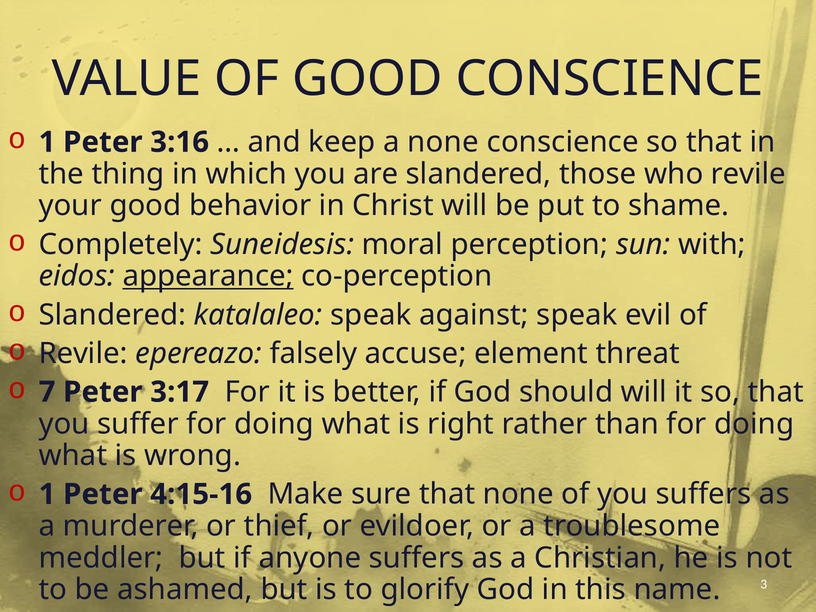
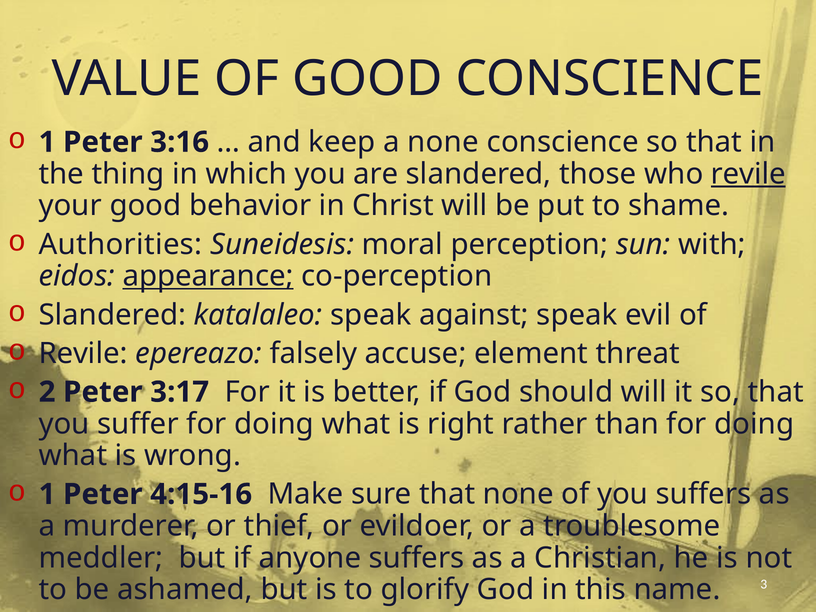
revile underline: none -> present (748, 174)
Completely: Completely -> Authorities (121, 244)
7: 7 -> 2 (47, 392)
